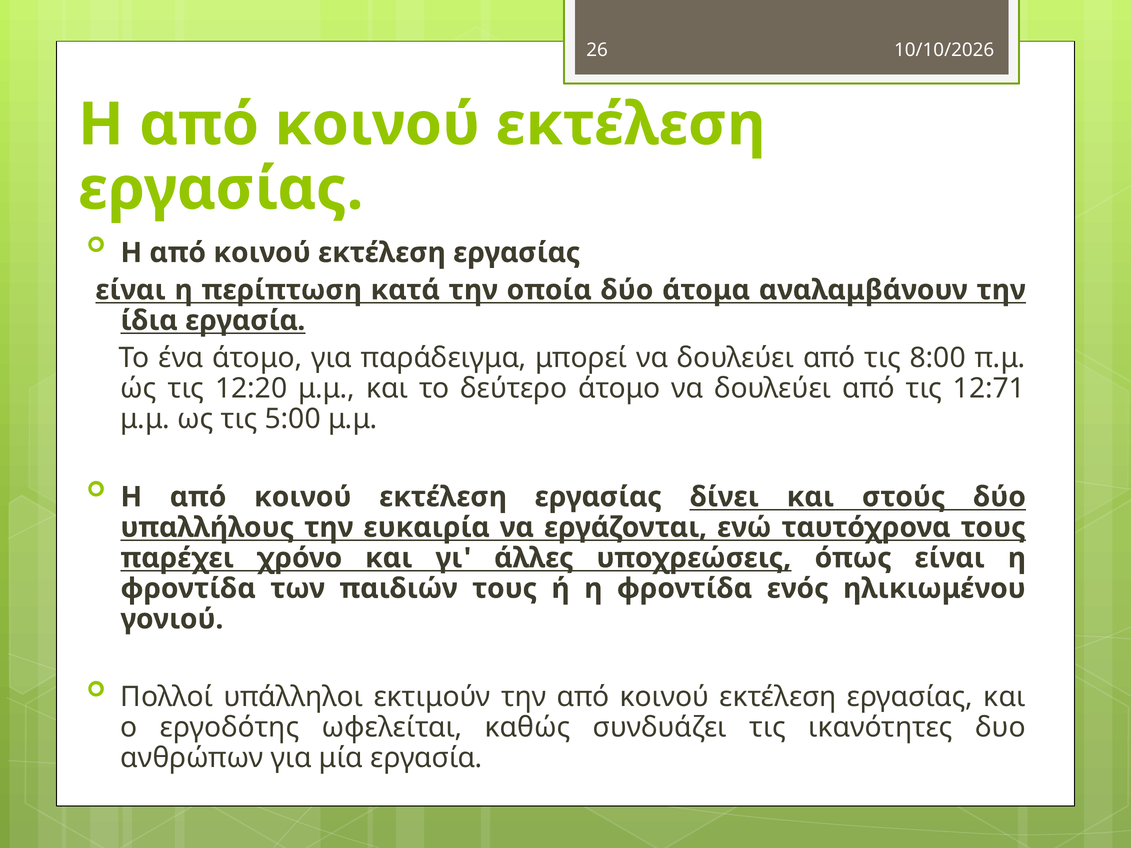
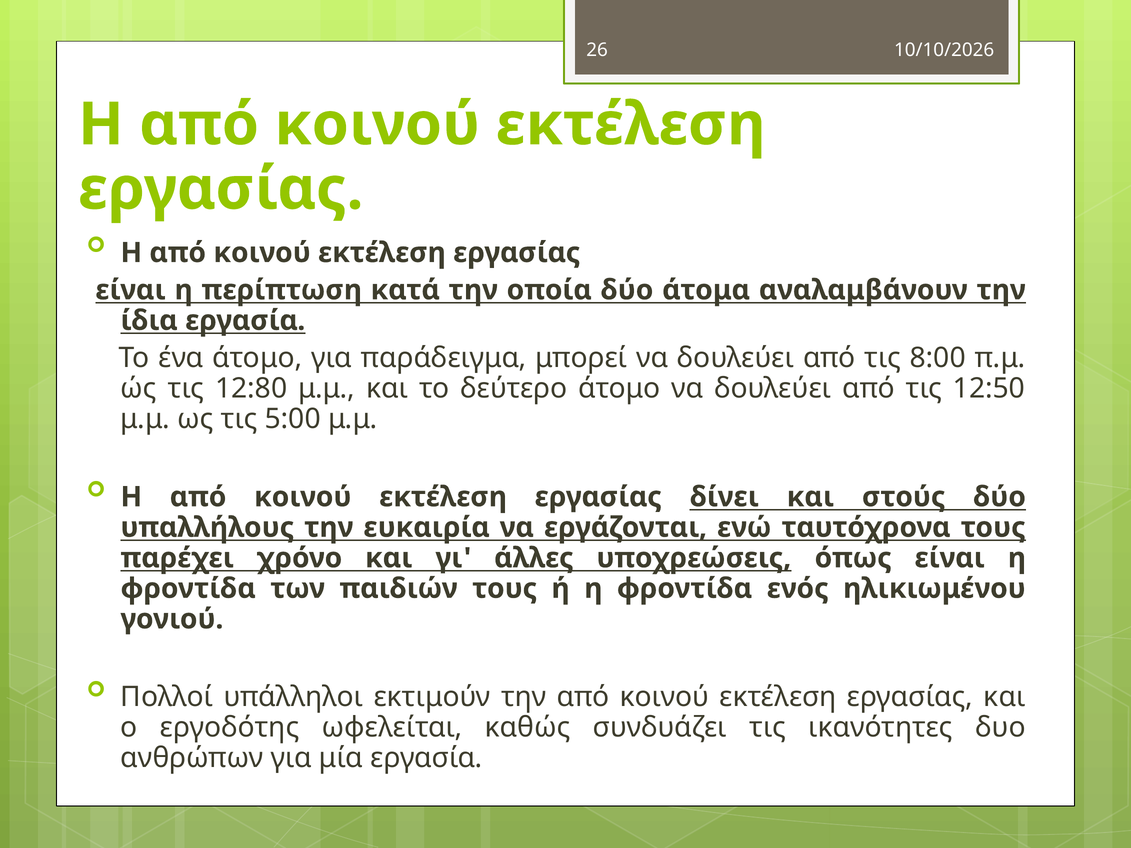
12:20: 12:20 -> 12:80 (251, 389)
12:71: 12:71 -> 12:50 (989, 389)
